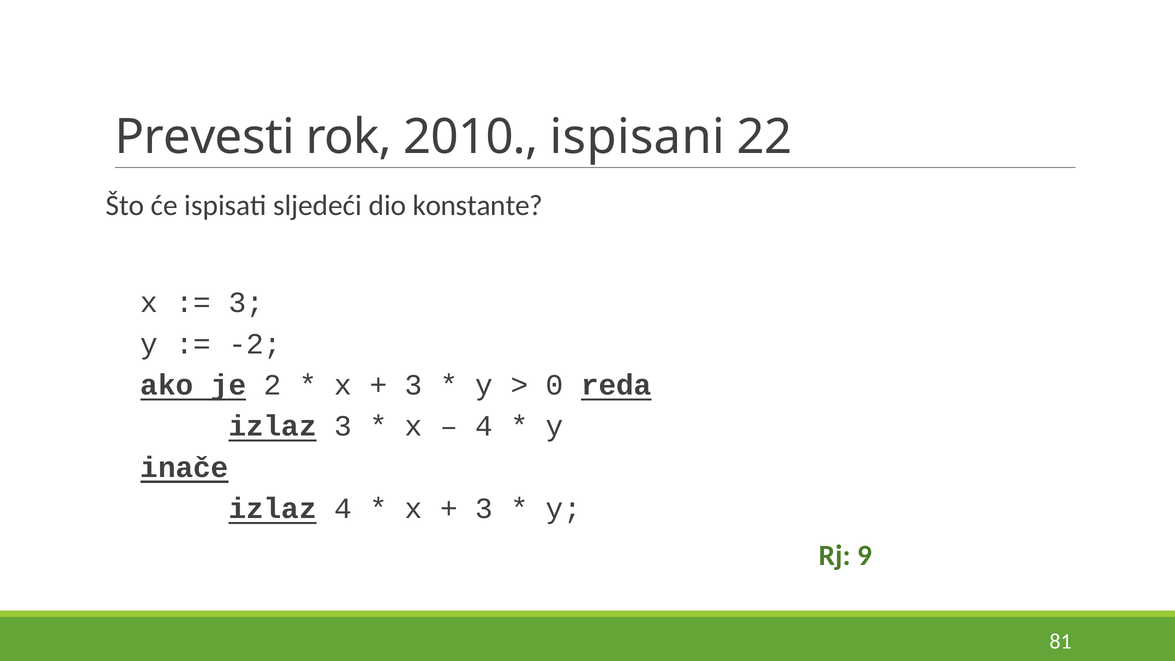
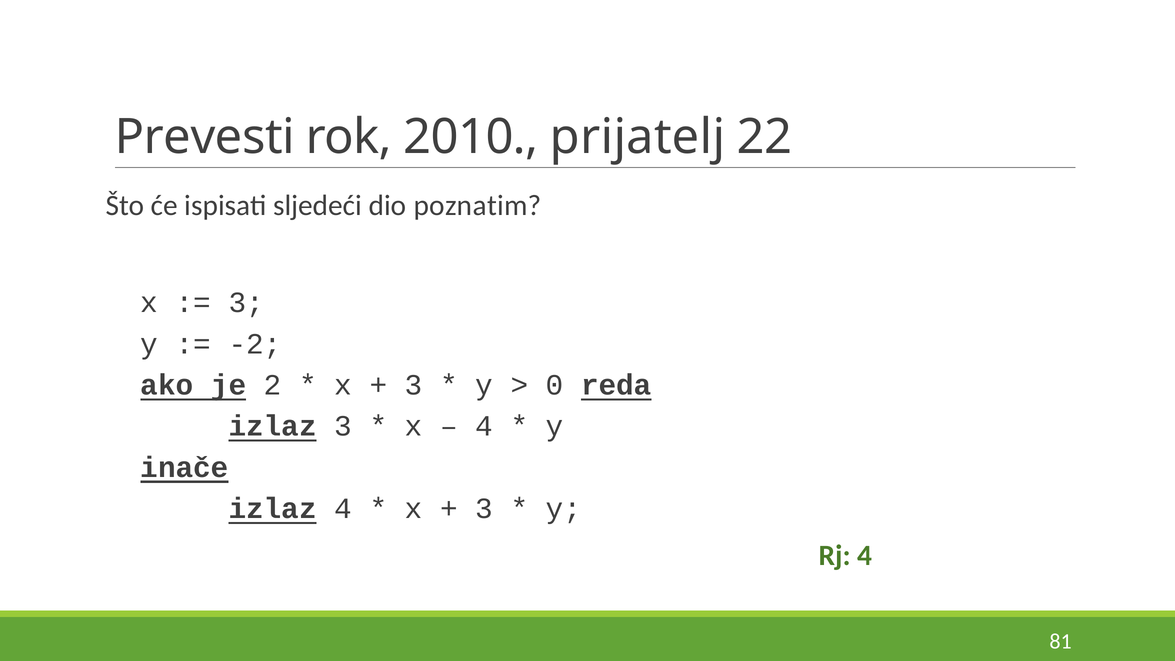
ispisani: ispisani -> prijatelj (638, 137)
konstante: konstante -> poznatim (478, 205)
Rj 9: 9 -> 4 (865, 556)
